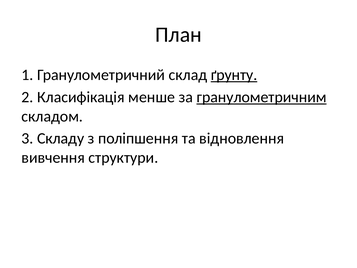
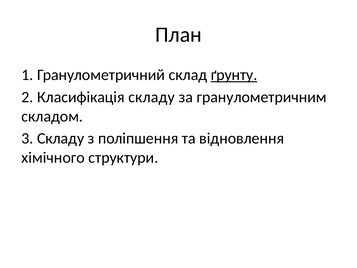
Класифікація менше: менше -> складу (152, 97)
гранулометричним underline: present -> none (262, 97)
вивчення: вивчення -> хімічного (53, 157)
